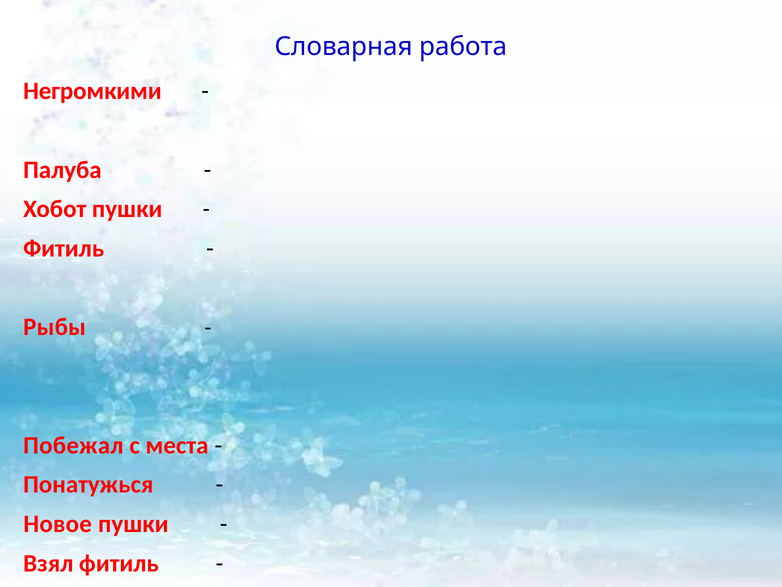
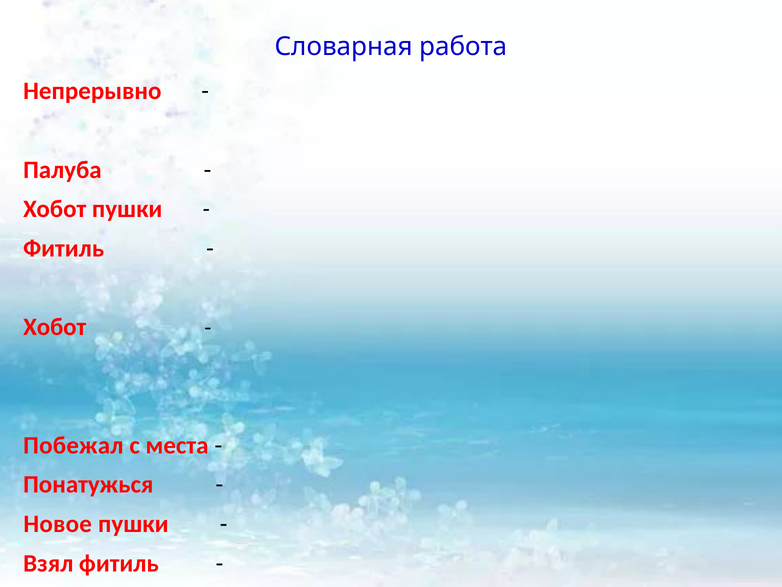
Негромкими: Негромкими -> Непрерывно (92, 91)
Рыбы: Рыбы -> Хобот (55, 327)
